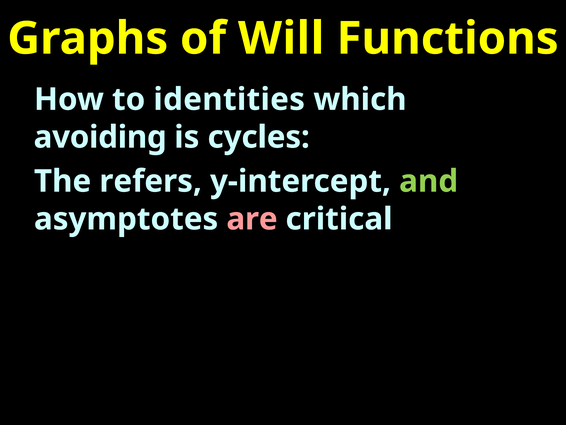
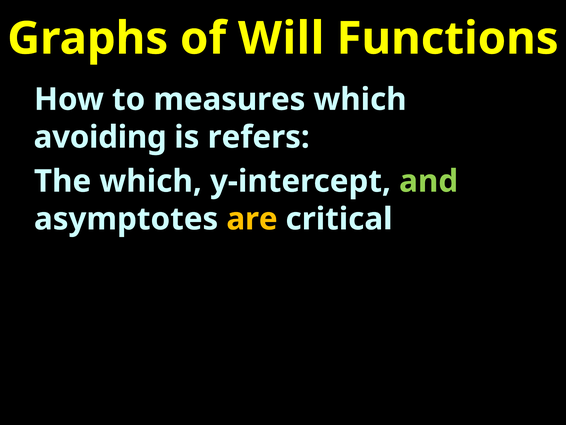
identities: identities -> measures (229, 99)
cycles: cycles -> refers (259, 137)
The refers: refers -> which (151, 181)
are colour: pink -> yellow (252, 219)
